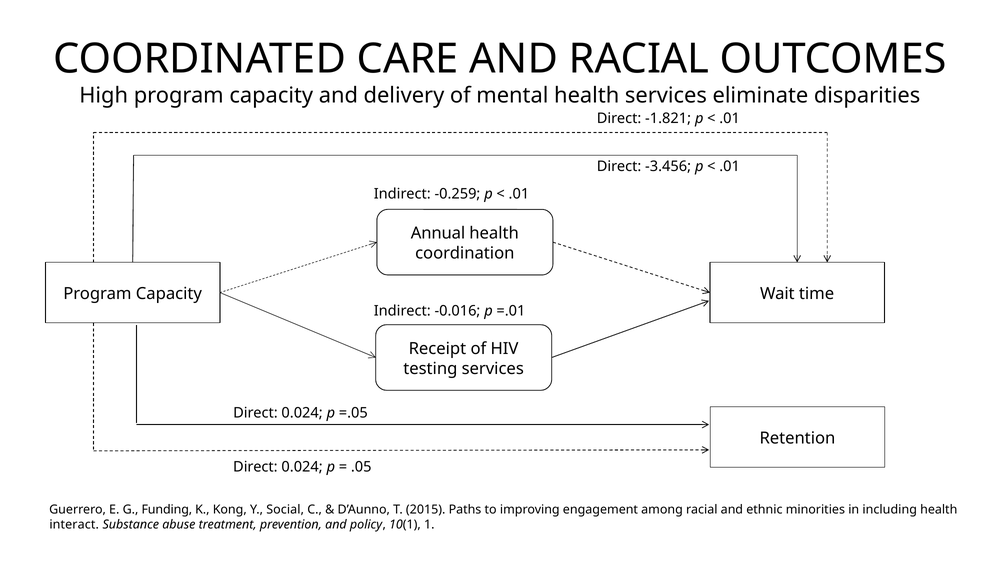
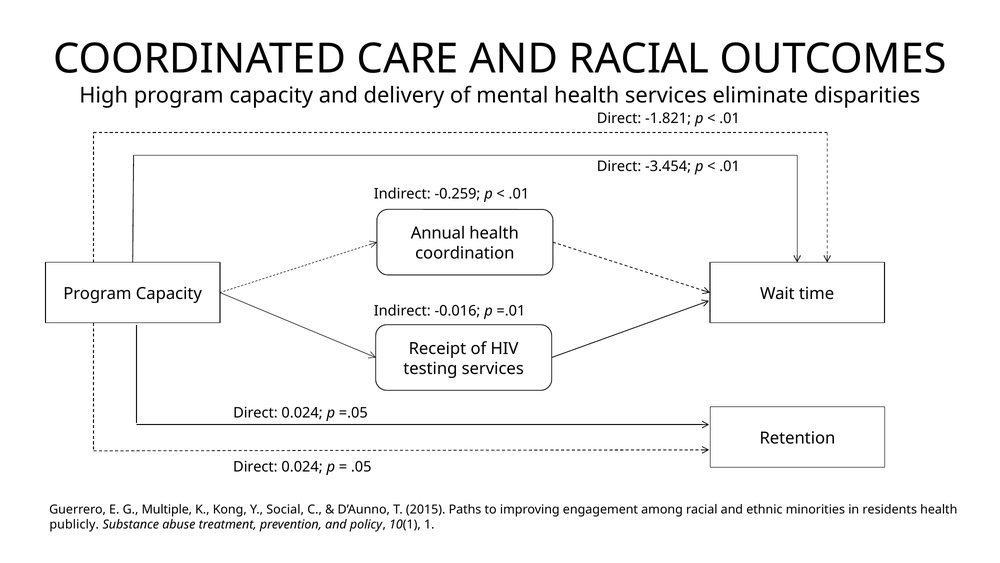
-3.456: -3.456 -> -3.454 (668, 166)
Funding: Funding -> Multiple (167, 509)
including: including -> residents (890, 509)
interact: interact -> publicly (74, 524)
